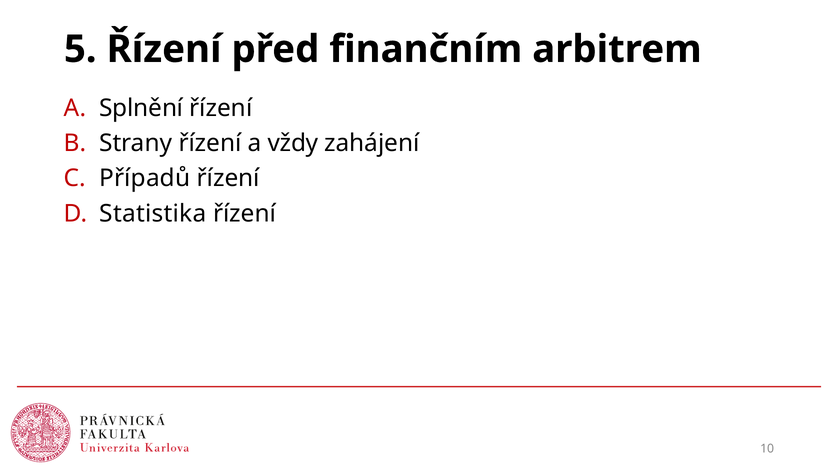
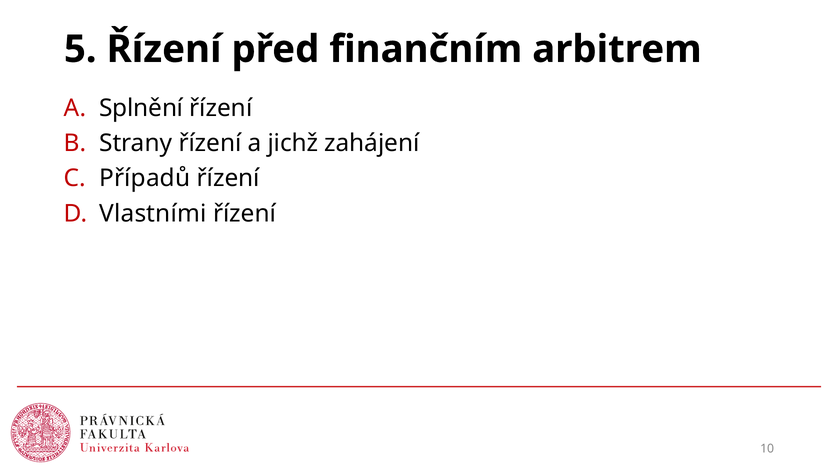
vždy: vždy -> jichž (293, 143)
Statistika: Statistika -> Vlastními (153, 214)
